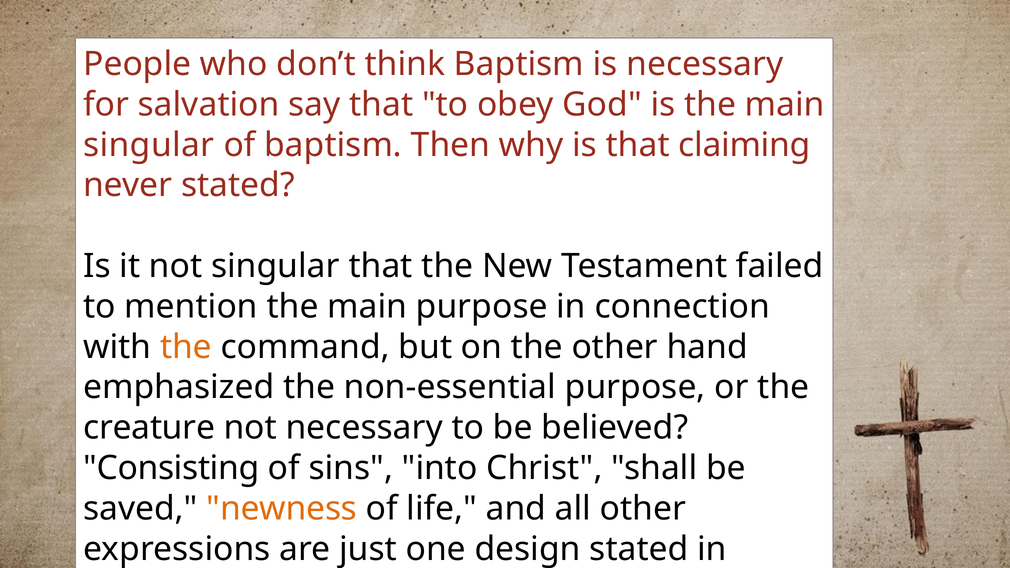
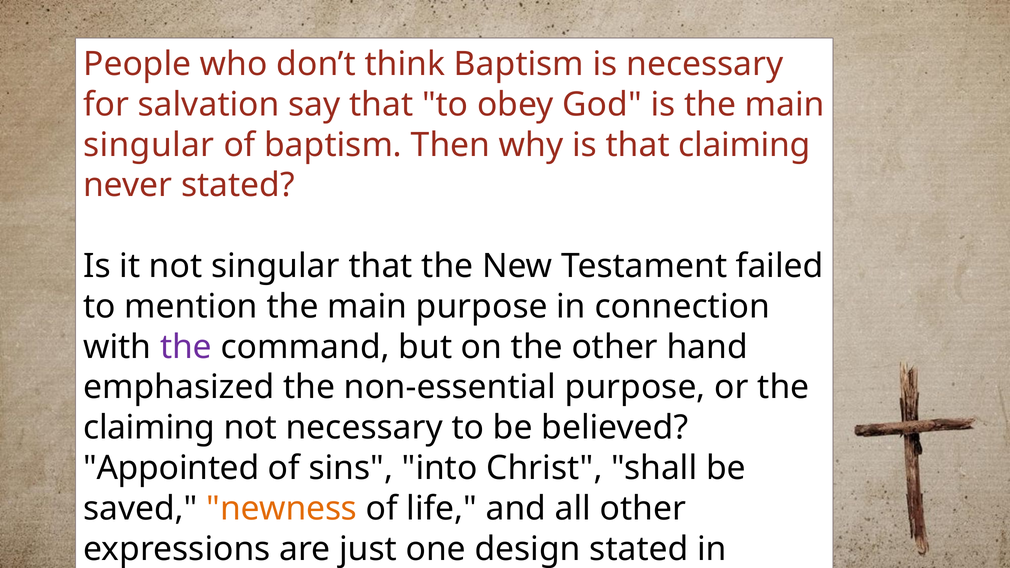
the colour: orange -> purple (186, 347)
creature: creature -> claiming (149, 428)
Consisting: Consisting -> Appointed (171, 468)
